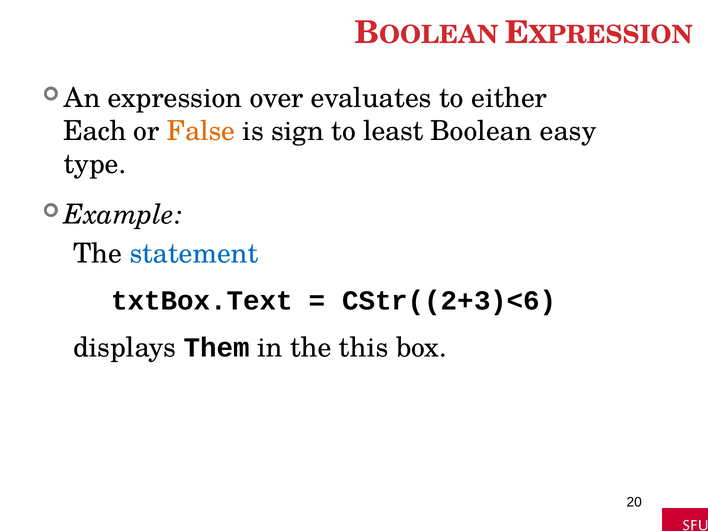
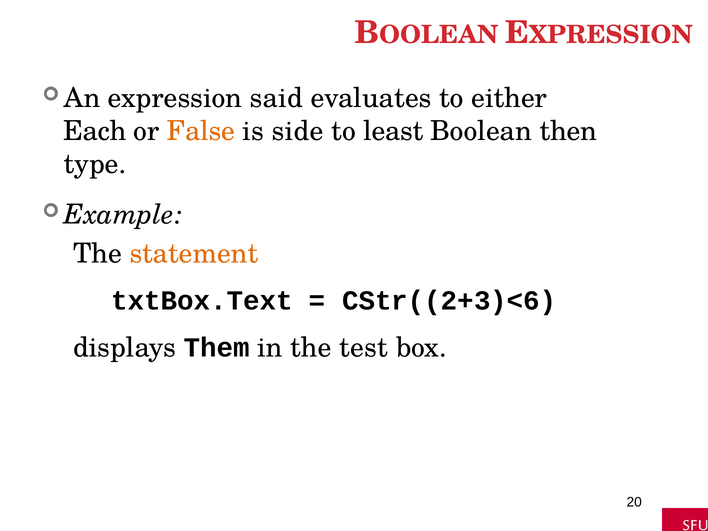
over: over -> said (276, 98)
sign: sign -> side (297, 131)
easy: easy -> then (568, 131)
statement colour: blue -> orange (194, 254)
this: this -> test (364, 347)
